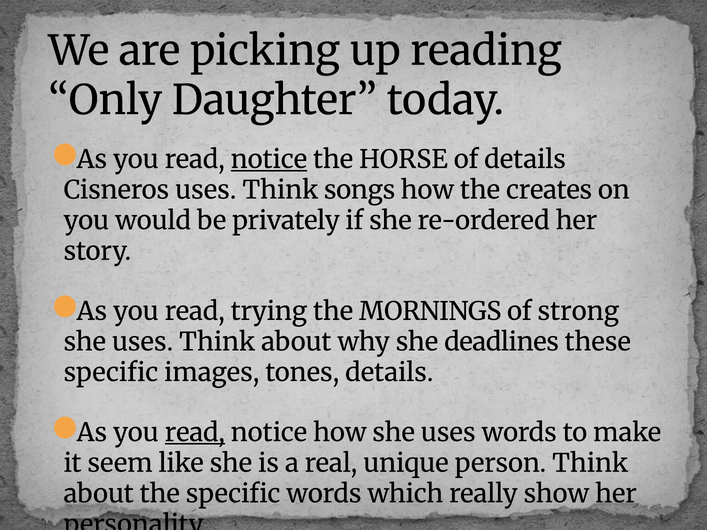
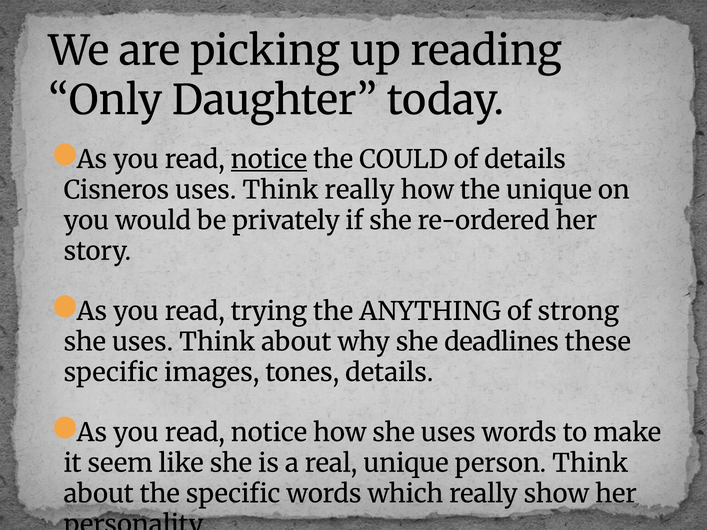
HORSE: HORSE -> COULD (404, 160)
Think songs: songs -> really (359, 190)
the creates: creates -> unique (549, 190)
MORNINGS: MORNINGS -> ANYTHING (430, 312)
read underline: present -> none (195, 433)
